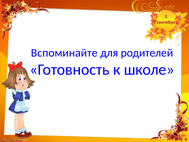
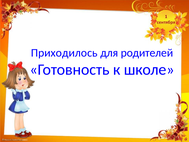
Вспоминайте: Вспоминайте -> Приходилось (64, 53)
